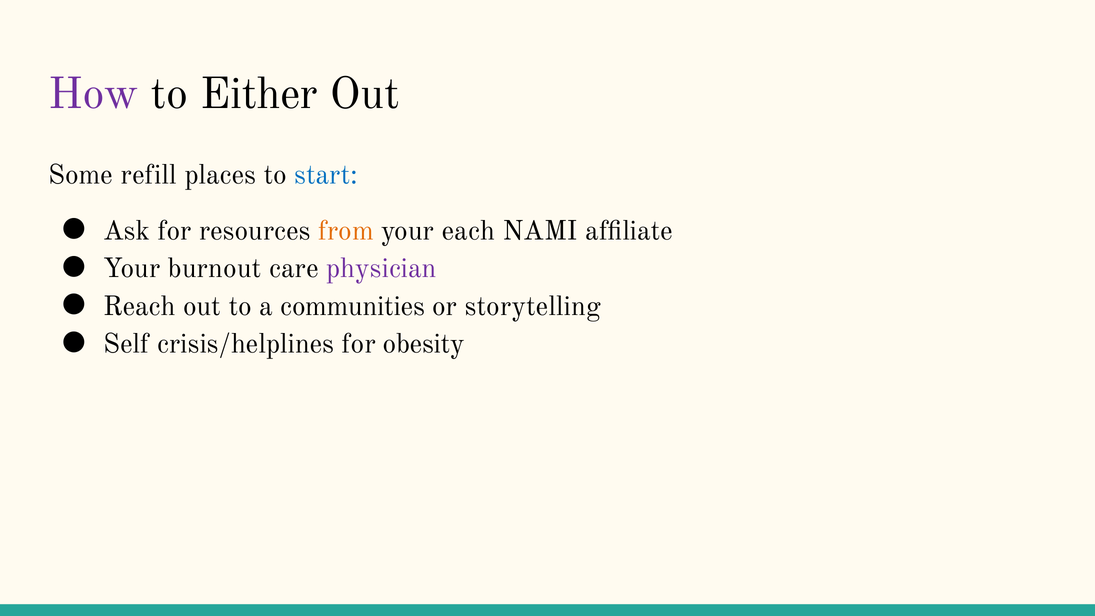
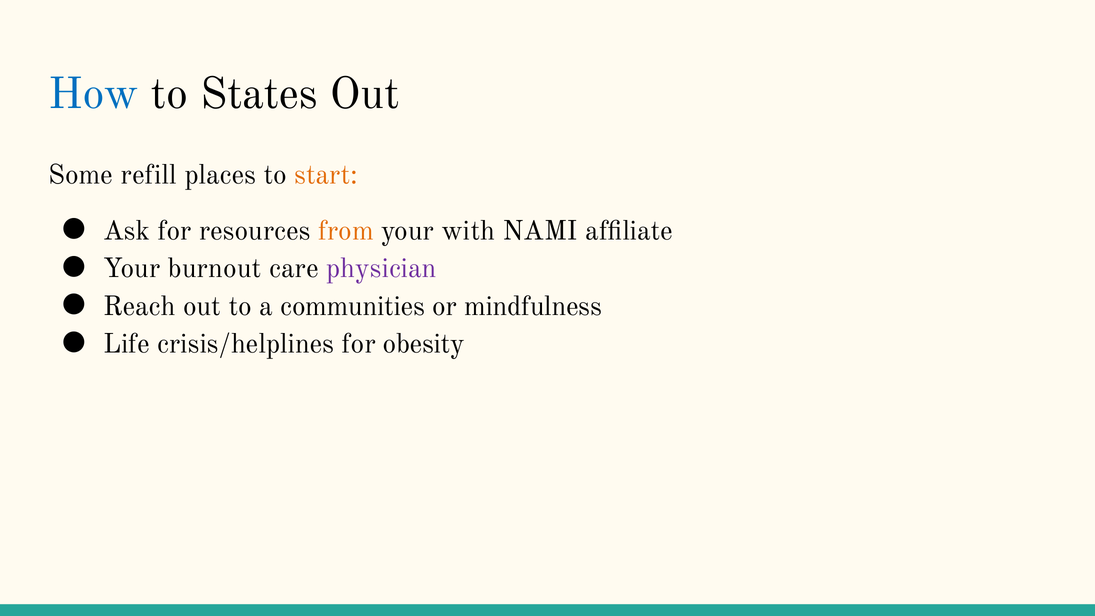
How colour: purple -> blue (93, 94)
Either: Either -> States (259, 94)
start colour: blue -> orange (326, 174)
each: each -> with (468, 230)
storytelling: storytelling -> mindfulness (533, 306)
Self: Self -> Life (126, 344)
